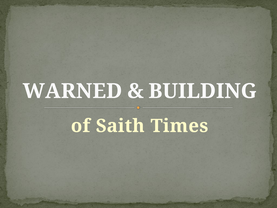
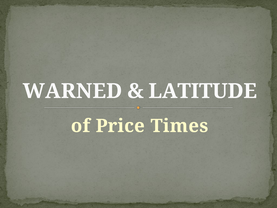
BUILDING: BUILDING -> LATITUDE (203, 91)
Saith: Saith -> Price (120, 126)
